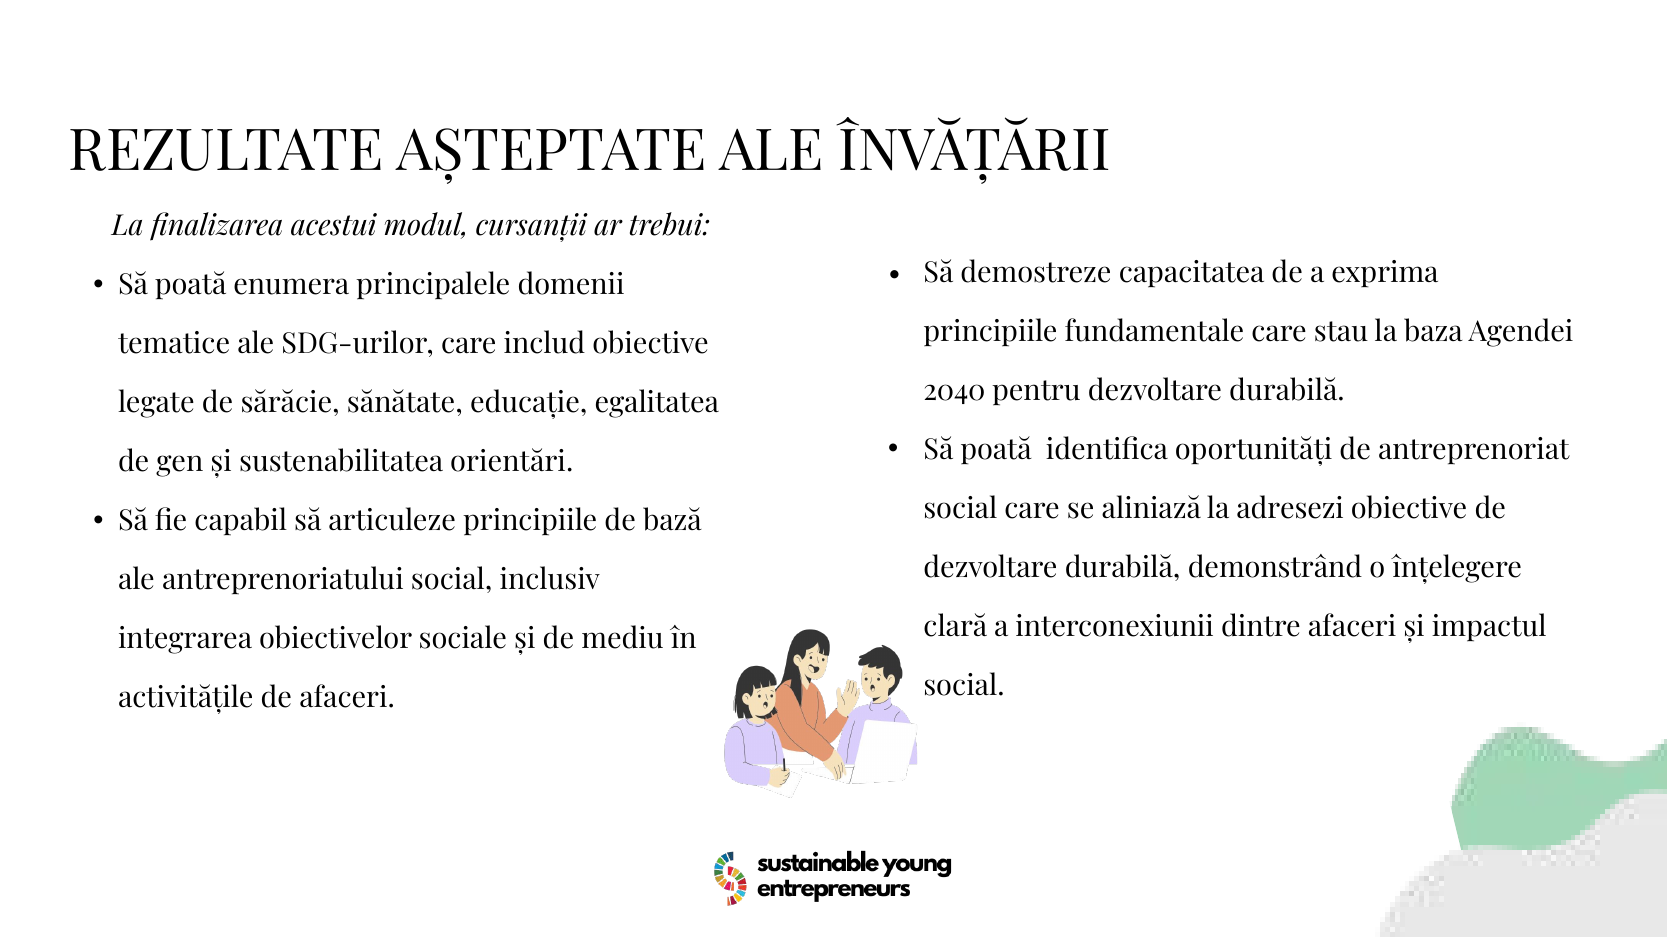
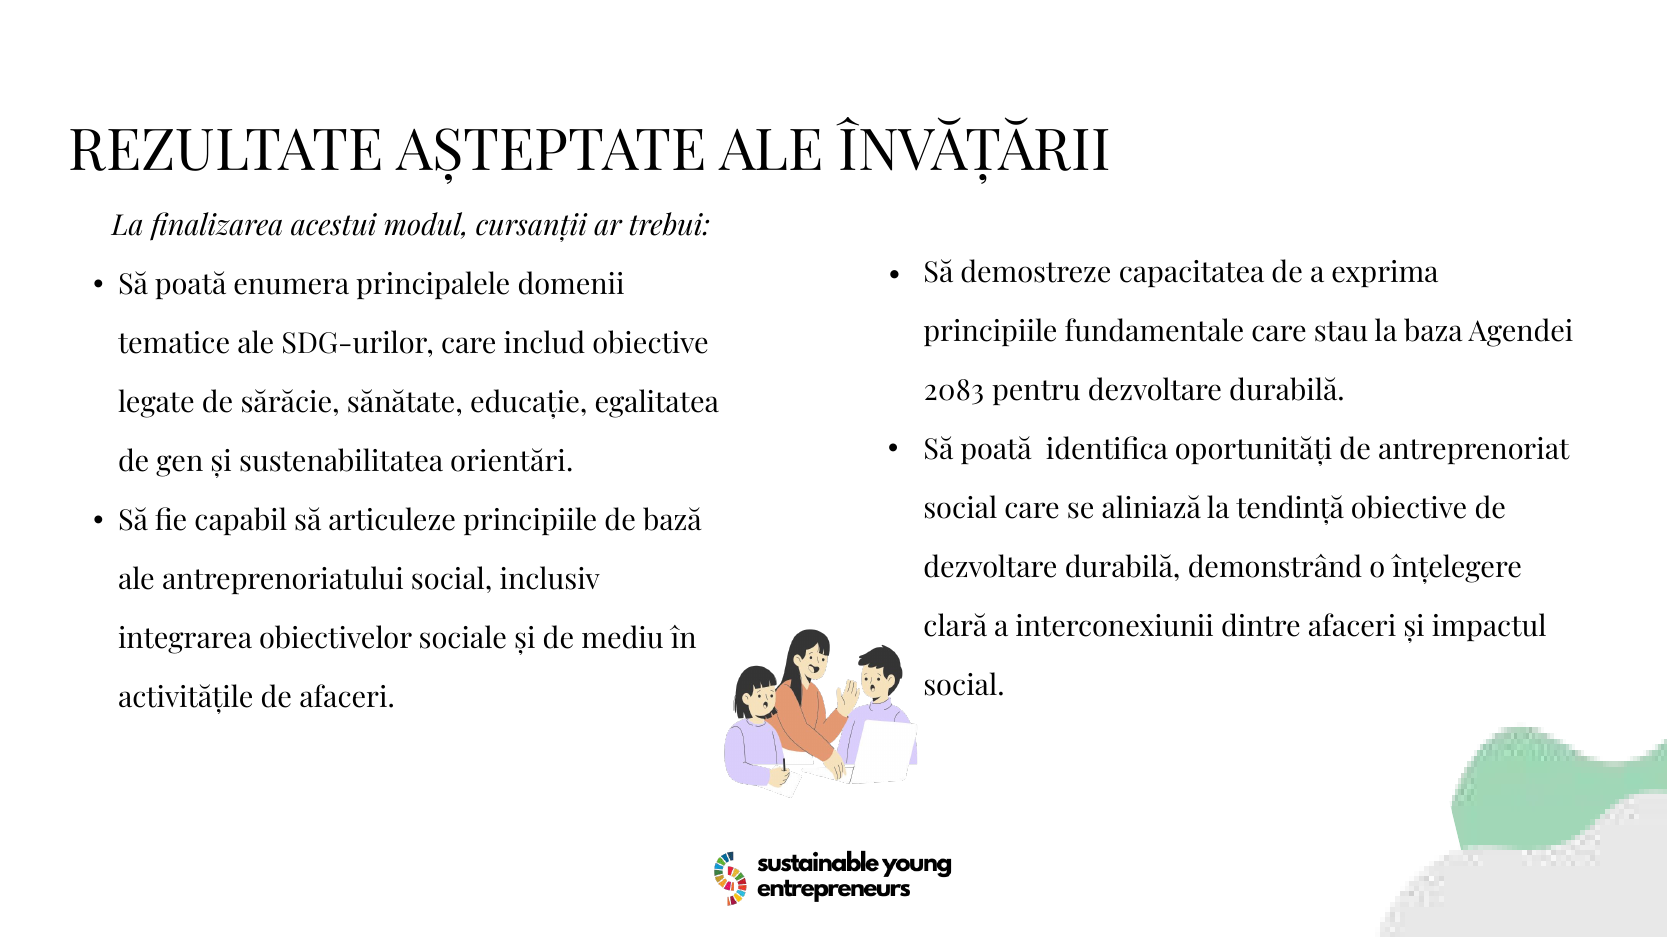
2040: 2040 -> 2083 (954, 391)
adresezi: adresezi -> tendință (1290, 509)
